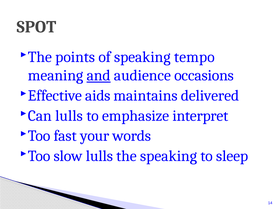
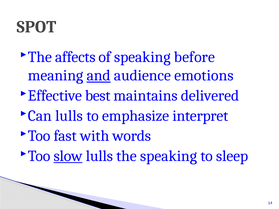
points: points -> affects (75, 57)
tempo: tempo -> before (194, 57)
occasions: occasions -> emotions (204, 76)
aids: aids -> best (98, 96)
your: your -> with (95, 136)
slow underline: none -> present (68, 156)
